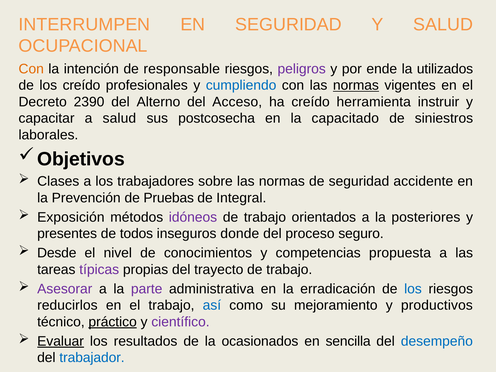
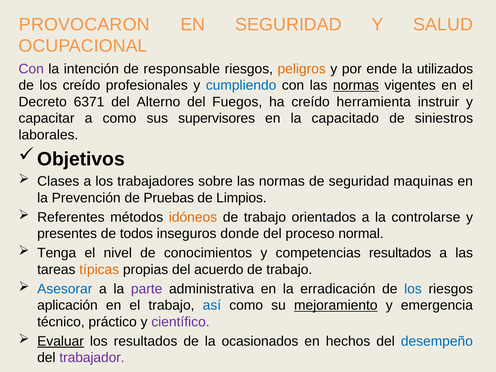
INTERRUMPEN: INTERRUMPEN -> PROVOCARON (84, 25)
Con colour: orange -> purple (31, 69)
peligros colour: purple -> orange (302, 69)
2390: 2390 -> 6371 (89, 102)
Acceso: Acceso -> Fuegos (237, 102)
a salud: salud -> como (119, 118)
postcosecha: postcosecha -> supervisores (217, 118)
accidente: accidente -> maquinas (423, 181)
Integral: Integral -> Limpios (241, 198)
Exposición: Exposición -> Referentes (71, 217)
idóneos colour: purple -> orange (193, 217)
posteriores: posteriores -> controlarse (426, 217)
seguro: seguro -> normal (361, 234)
Desde: Desde -> Tenga (57, 253)
competencias propuesta: propuesta -> resultados (400, 253)
típicas colour: purple -> orange (99, 270)
trayecto: trayecto -> acuerdo (219, 270)
Asesorar colour: purple -> blue (65, 289)
reducirlos: reducirlos -> aplicación (67, 305)
mejoramiento underline: none -> present (336, 305)
productivos: productivos -> emergencia (437, 305)
práctico underline: present -> none (113, 322)
sencilla: sencilla -> hechos (348, 341)
trabajador colour: blue -> purple (92, 358)
